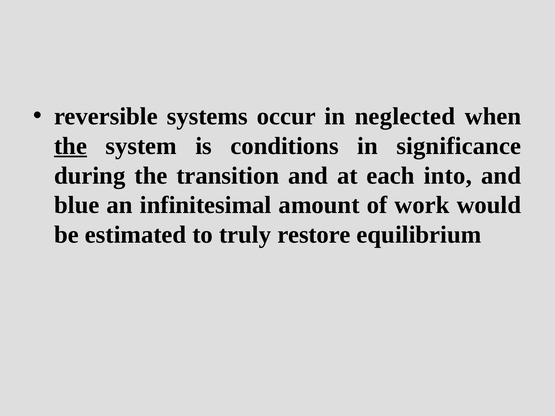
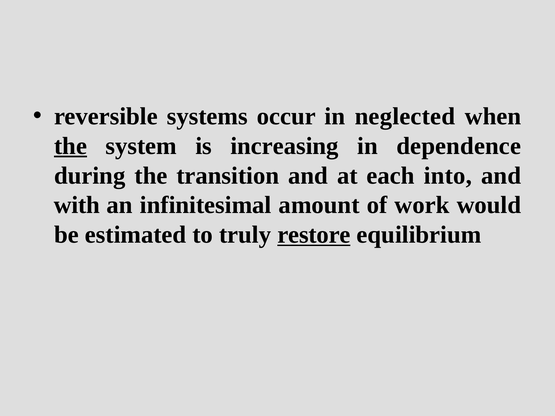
conditions: conditions -> increasing (285, 146)
significance: significance -> dependence (459, 146)
blue: blue -> with (77, 205)
restore underline: none -> present (314, 235)
